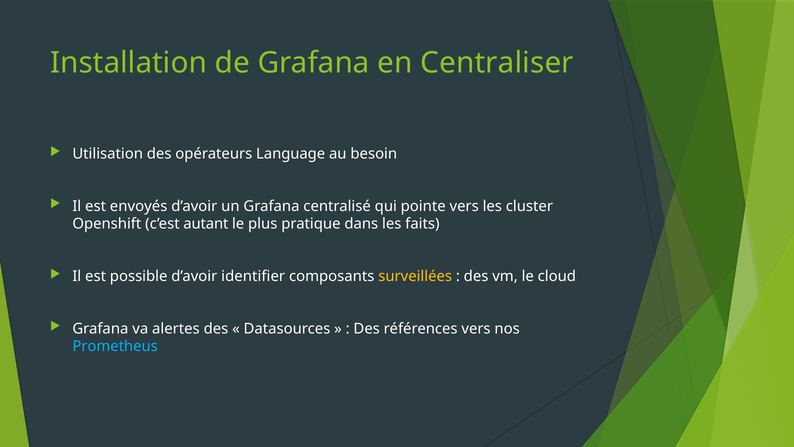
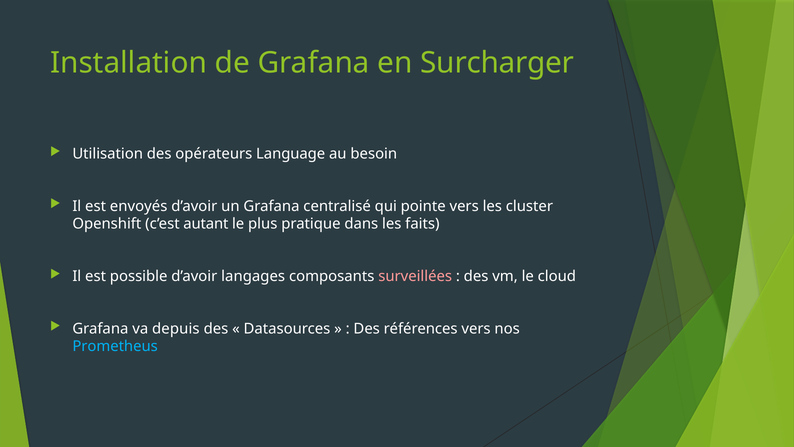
Centraliser: Centraliser -> Surcharger (497, 63)
identifier: identifier -> langages (253, 276)
surveillées colour: yellow -> pink (415, 276)
alertes: alertes -> depuis (176, 328)
